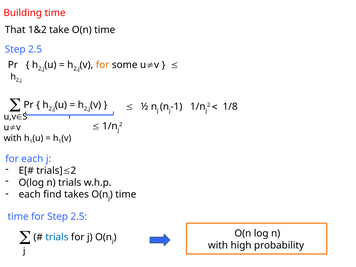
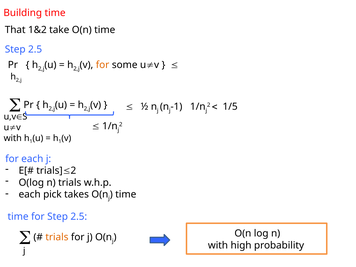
1/8: 1/8 -> 1/5 (230, 107)
find: find -> pick (52, 194)
trials colour: blue -> orange (57, 237)
